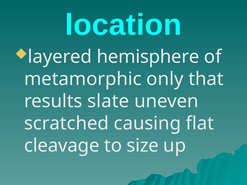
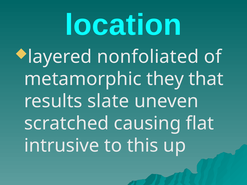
hemisphere: hemisphere -> nonfoliated (148, 57)
only: only -> they (165, 79)
cleavage: cleavage -> intrusive (62, 146)
size: size -> this (143, 146)
